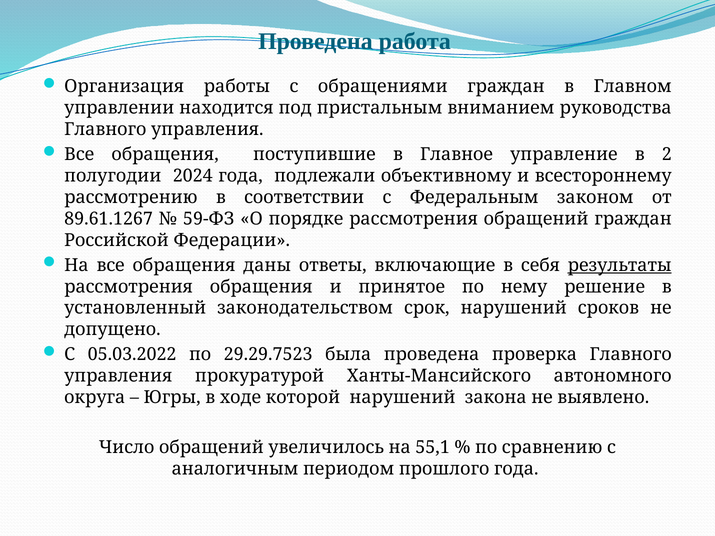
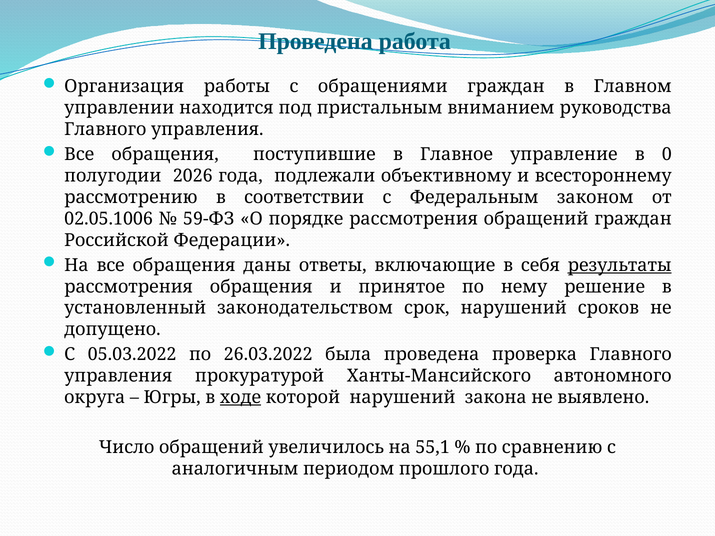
2: 2 -> 0 (667, 154)
2024: 2024 -> 2026 (193, 176)
89.61.1267: 89.61.1267 -> 02.05.1006 (109, 219)
29.29.7523: 29.29.7523 -> 26.03.2022 (268, 355)
ходе underline: none -> present (240, 398)
